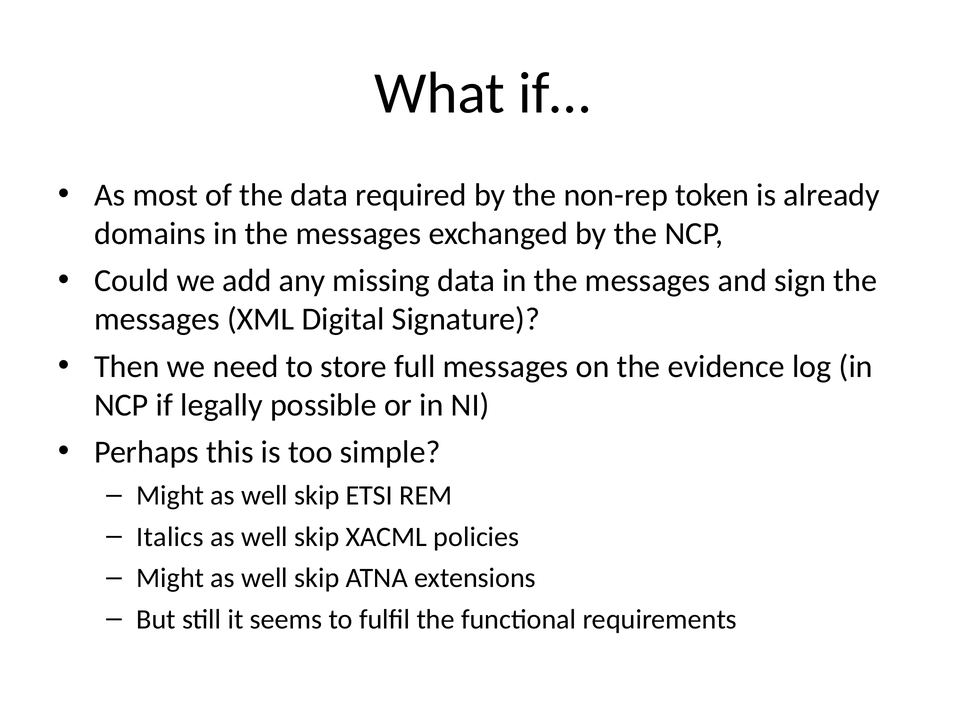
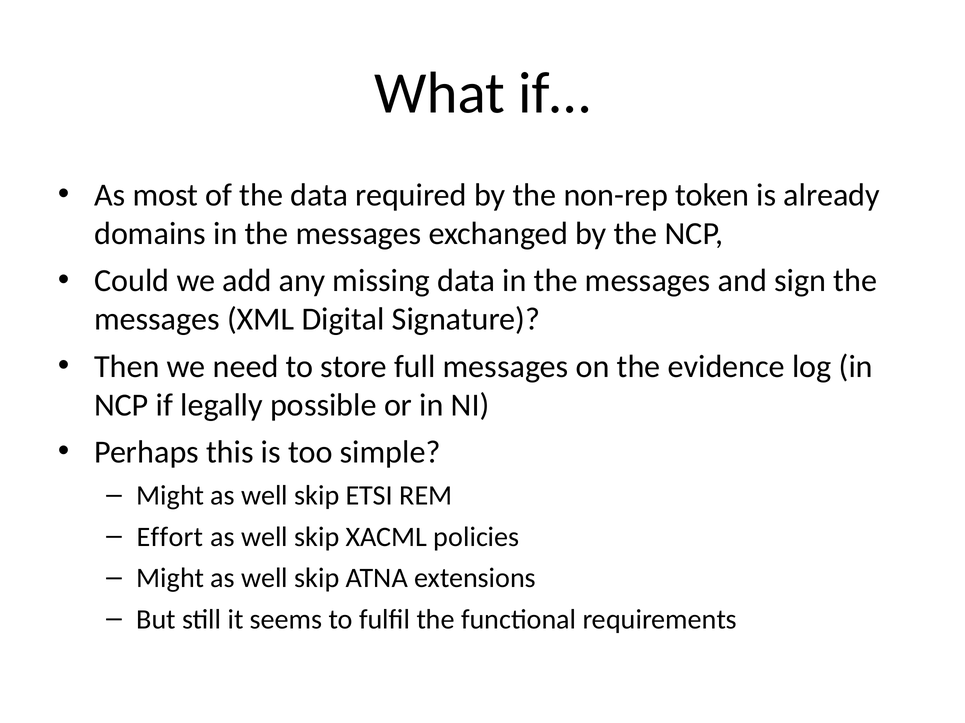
Italics: Italics -> Effort (170, 537)
